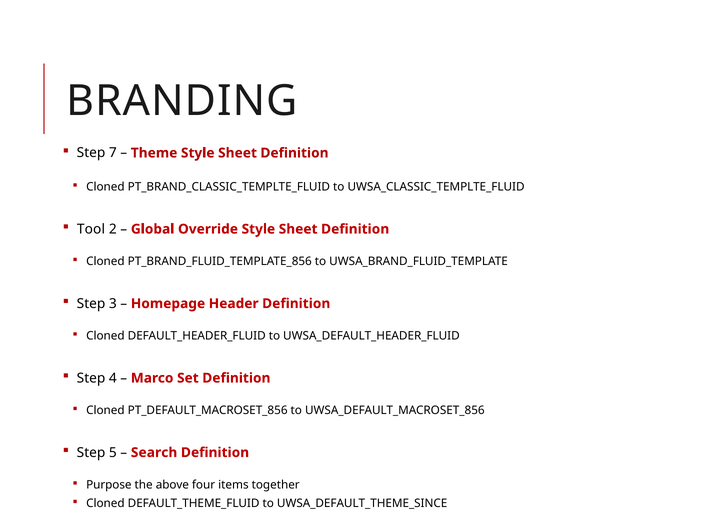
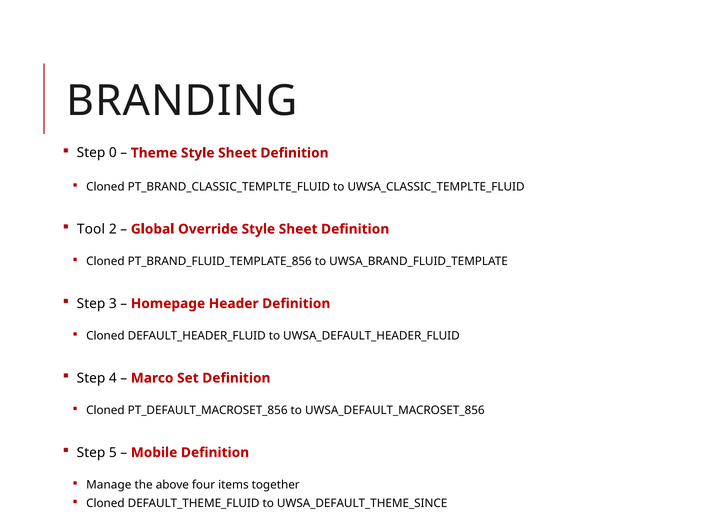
7: 7 -> 0 (113, 153)
Search: Search -> Mobile (154, 453)
Purpose: Purpose -> Manage (109, 485)
